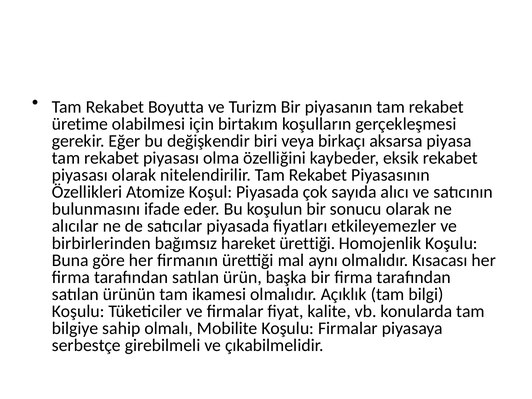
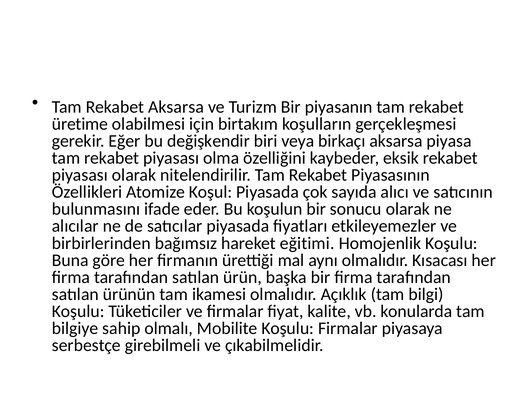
Rekabet Boyutta: Boyutta -> Aksarsa (176, 107)
hareket ürettiği: ürettiği -> eğitimi (307, 243)
